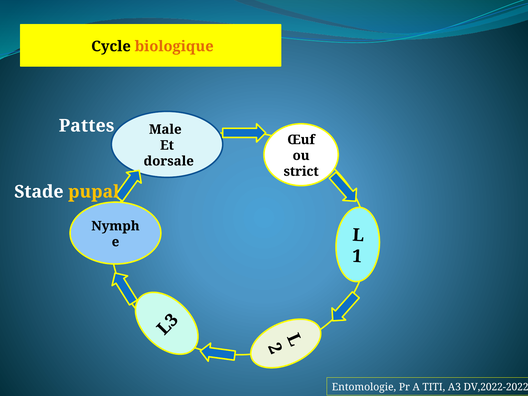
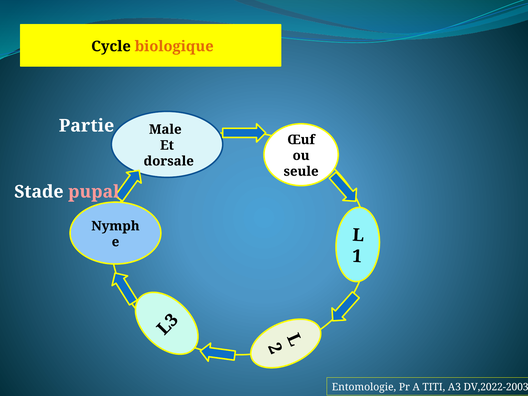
Pattes: Pattes -> Partie (87, 126)
strict: strict -> seule (301, 171)
pupal colour: yellow -> pink (94, 192)
DV,2022-2022: DV,2022-2022 -> DV,2022-2003 (496, 387)
